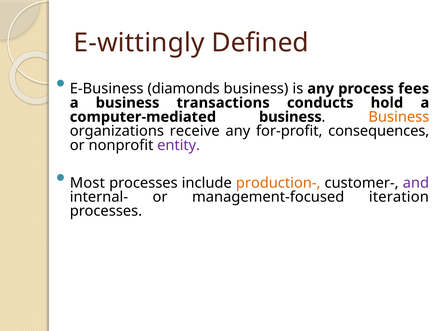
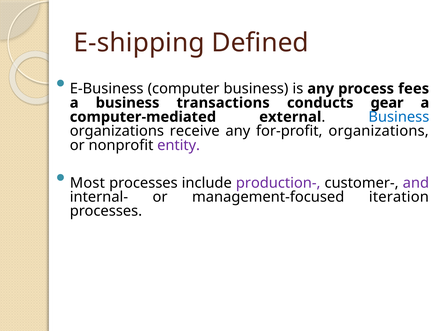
E-wittingly: E-wittingly -> E-shipping (139, 43)
diamonds: diamonds -> computer (184, 89)
hold: hold -> gear (387, 103)
computer-mediated business: business -> external (290, 117)
Business colour: orange -> blue (399, 117)
for-profit consequences: consequences -> organizations (379, 131)
production- colour: orange -> purple (278, 183)
